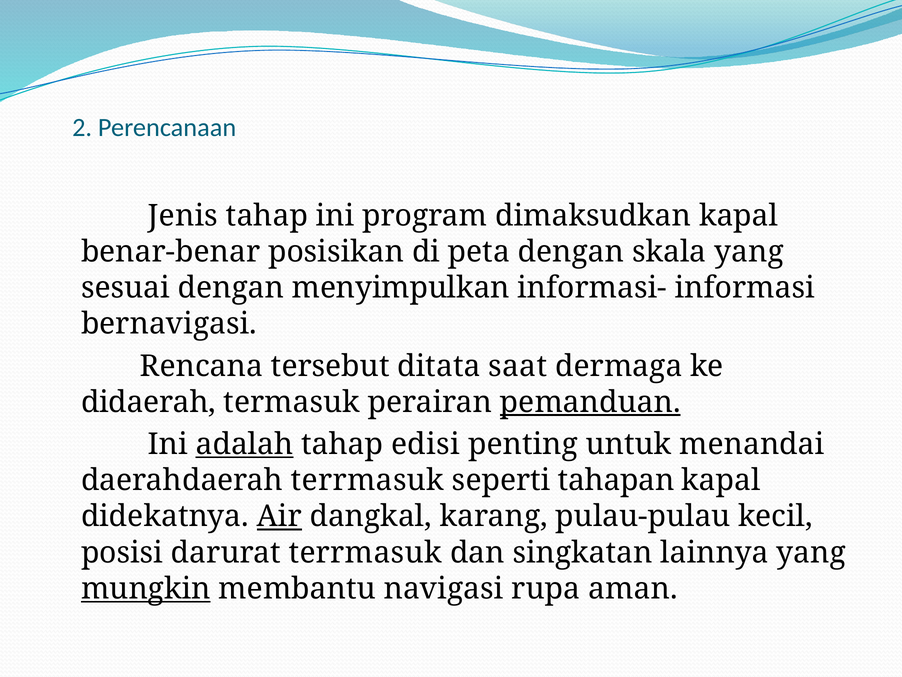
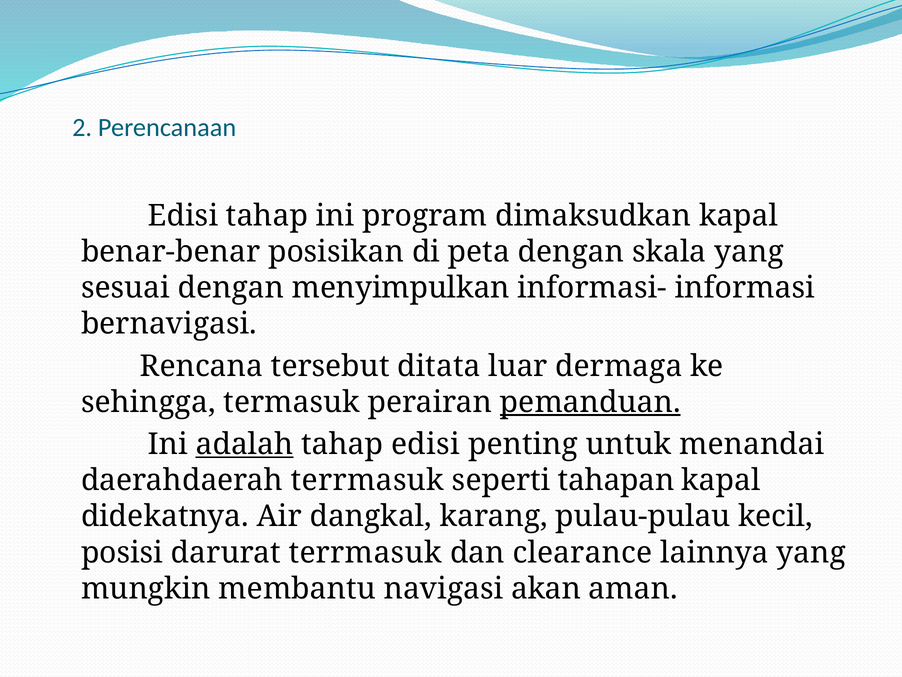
Jenis: Jenis -> Edisi (183, 216)
saat: saat -> luar (518, 366)
didaerah: didaerah -> sehingga (148, 402)
Air underline: present -> none (279, 516)
singkatan: singkatan -> clearance (583, 552)
mungkin underline: present -> none (146, 588)
rupa: rupa -> akan (546, 588)
